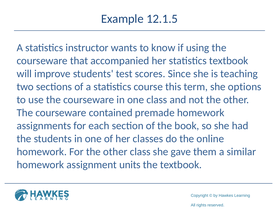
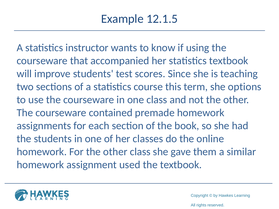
units: units -> used (130, 165)
